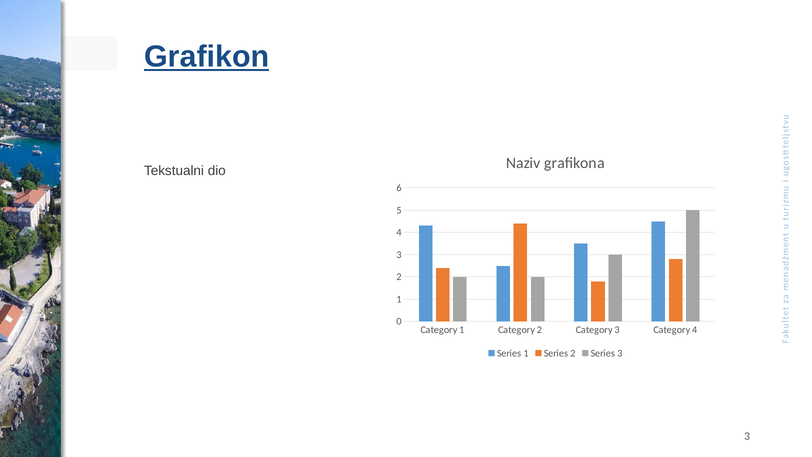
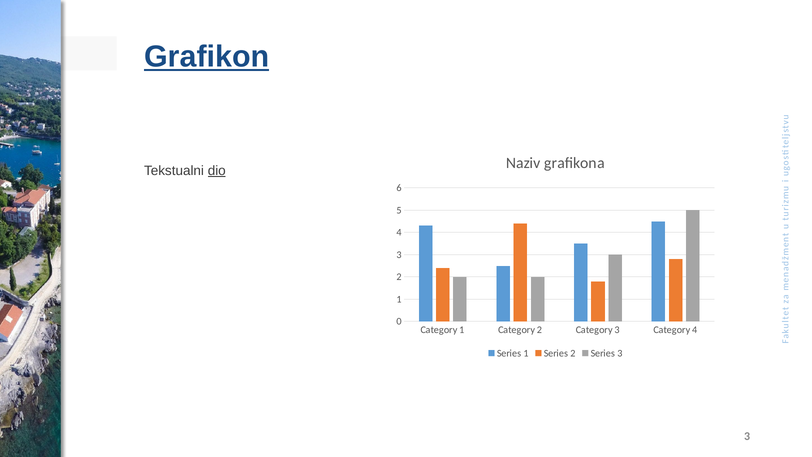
dio underline: none -> present (217, 171)
